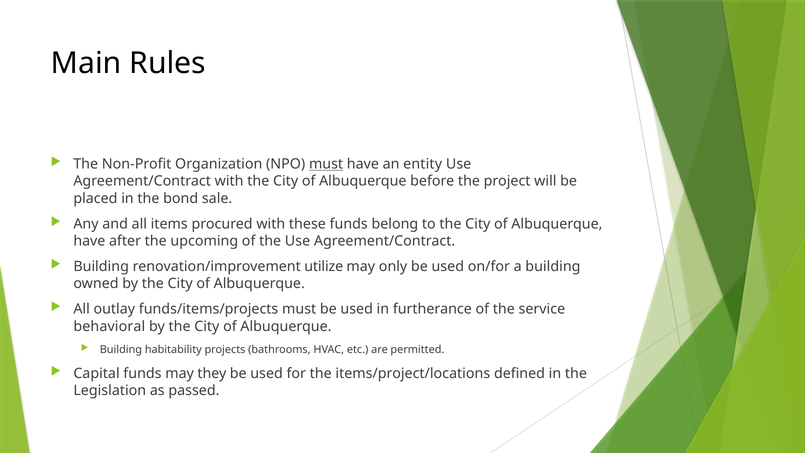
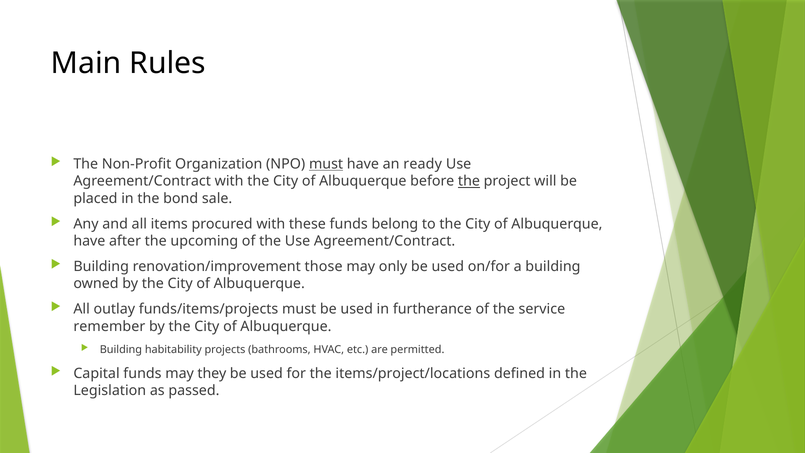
entity: entity -> ready (423, 164)
the underline: none -> present (469, 181)
utilize: utilize -> those (324, 266)
behavioral: behavioral -> remember (109, 326)
